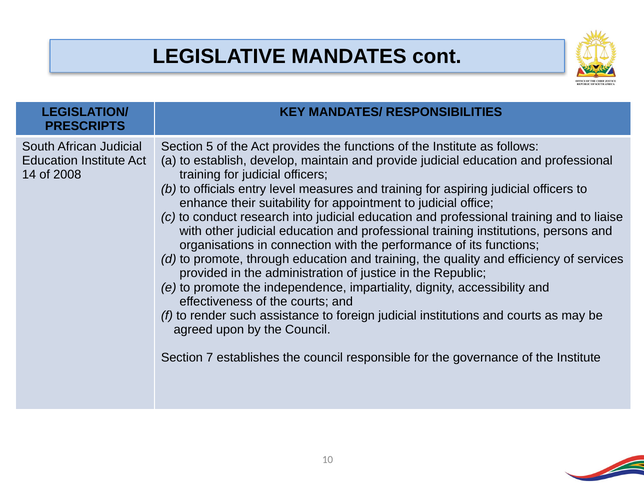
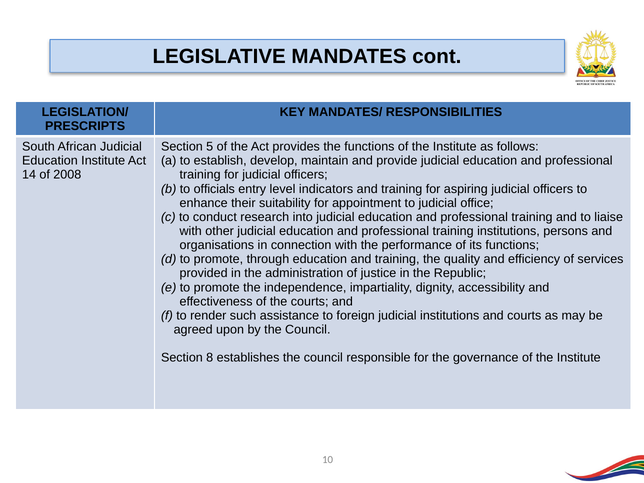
measures: measures -> indicators (326, 189)
7: 7 -> 8 (210, 358)
